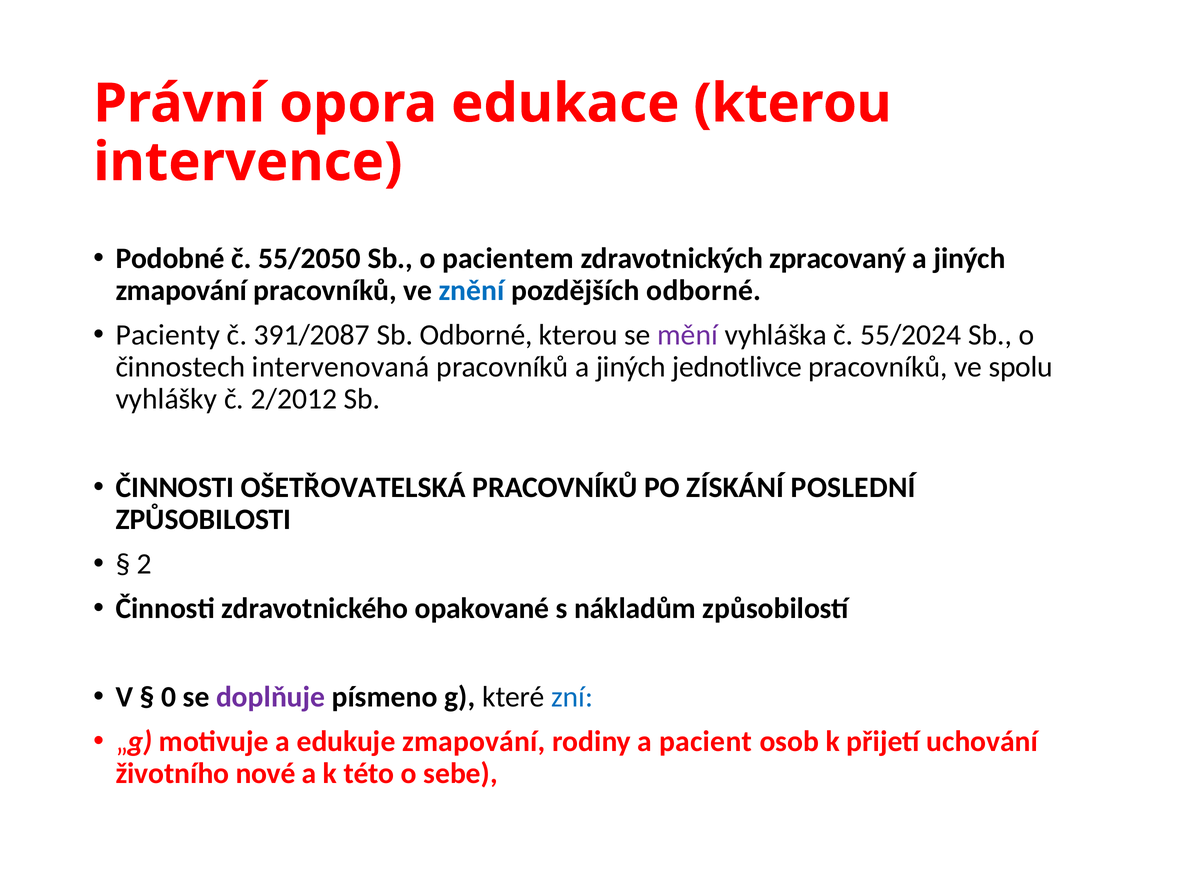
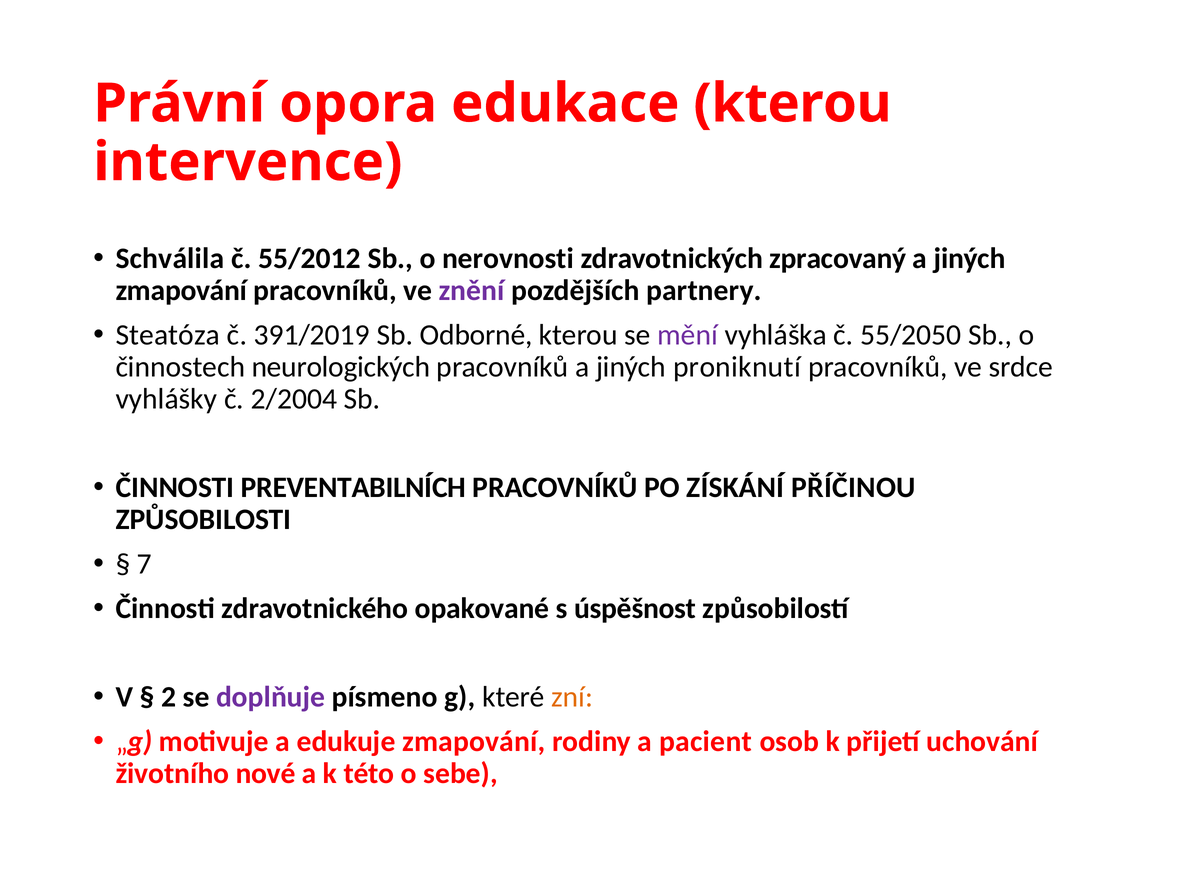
Podobné: Podobné -> Schválila (170, 258)
55/2050: 55/2050 -> 55/2012 (309, 258)
pacientem: pacientem -> nerovnosti (508, 258)
znění colour: blue -> purple (472, 290)
pozdějších odborné: odborné -> partnery (704, 290)
Pacienty: Pacienty -> Steatóza (168, 335)
391/2087: 391/2087 -> 391/2019 (312, 335)
55/2024: 55/2024 -> 55/2050 (911, 335)
intervenovaná: intervenovaná -> neurologických (341, 367)
jednotlivce: jednotlivce -> proniknutí (737, 367)
spolu: spolu -> srdce (1021, 367)
2/2012: 2/2012 -> 2/2004 (294, 399)
OŠETŘOVATELSKÁ: OŠETŘOVATELSKÁ -> PREVENTABILNÍCH (353, 487)
POSLEDNÍ: POSLEDNÍ -> PŘÍČINOU (853, 487)
2: 2 -> 7 (144, 564)
nákladům: nákladům -> úspěšnost (635, 608)
0: 0 -> 2 (169, 697)
zní colour: blue -> orange (572, 697)
